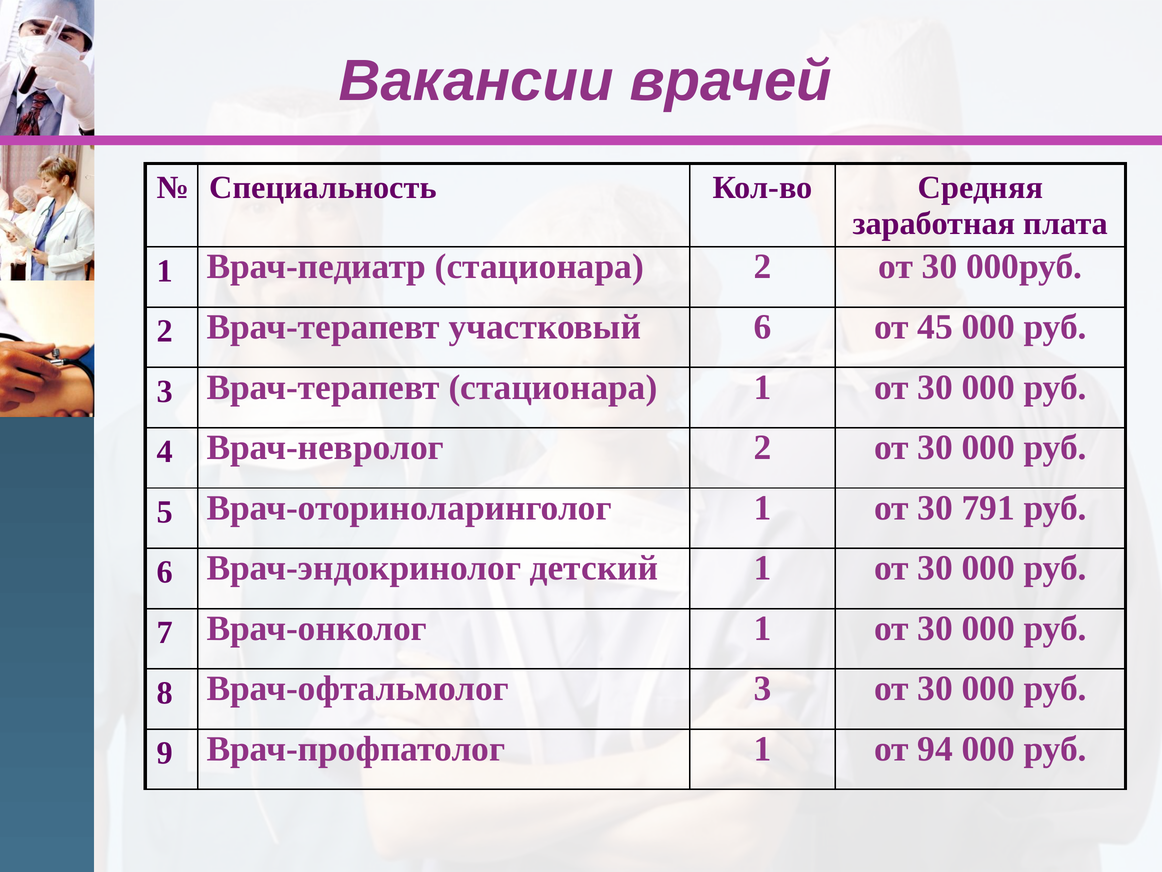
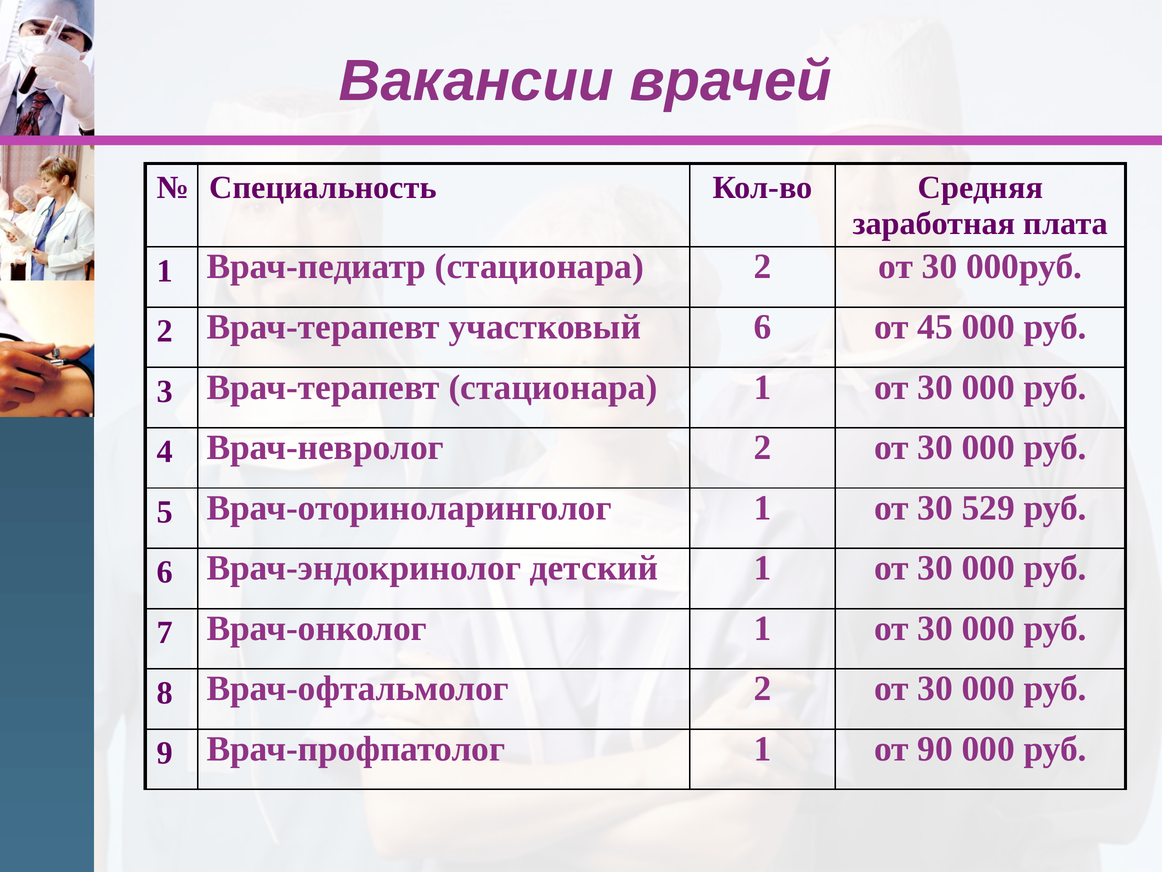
791: 791 -> 529 (988, 508)
Врач-офтальмолог 3: 3 -> 2 (763, 688)
94: 94 -> 90 (935, 749)
